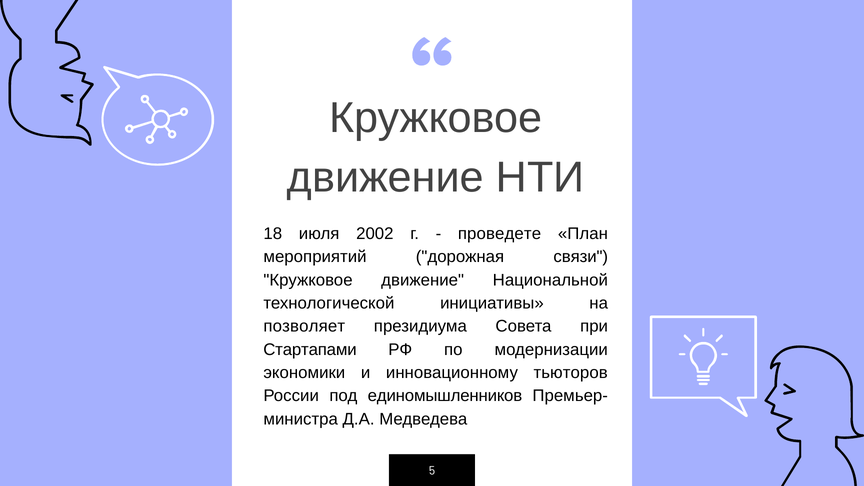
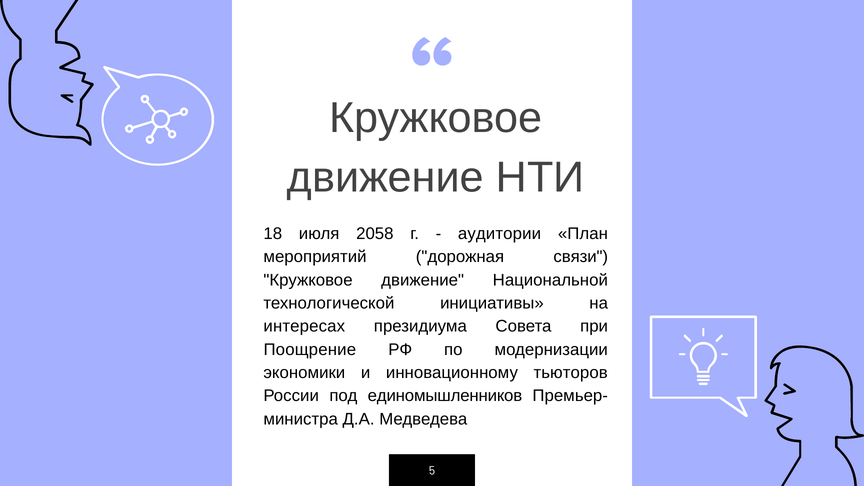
2002: 2002 -> 2058 (375, 234)
проведете: проведете -> аудитории (499, 234)
позволяет: позволяет -> интересах (304, 326)
Стартапами: Стартапами -> Поощрение (310, 350)
